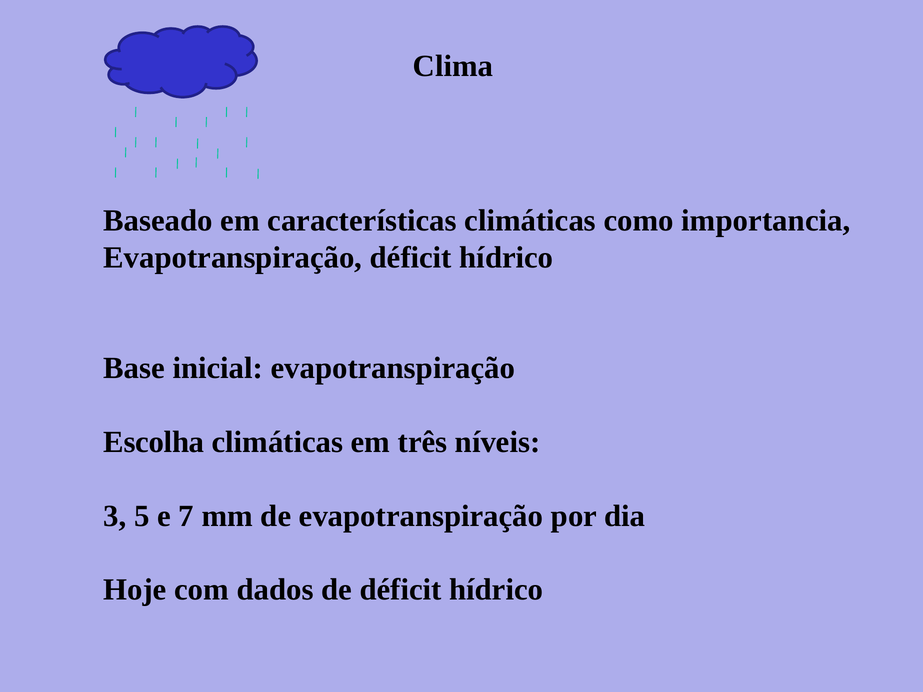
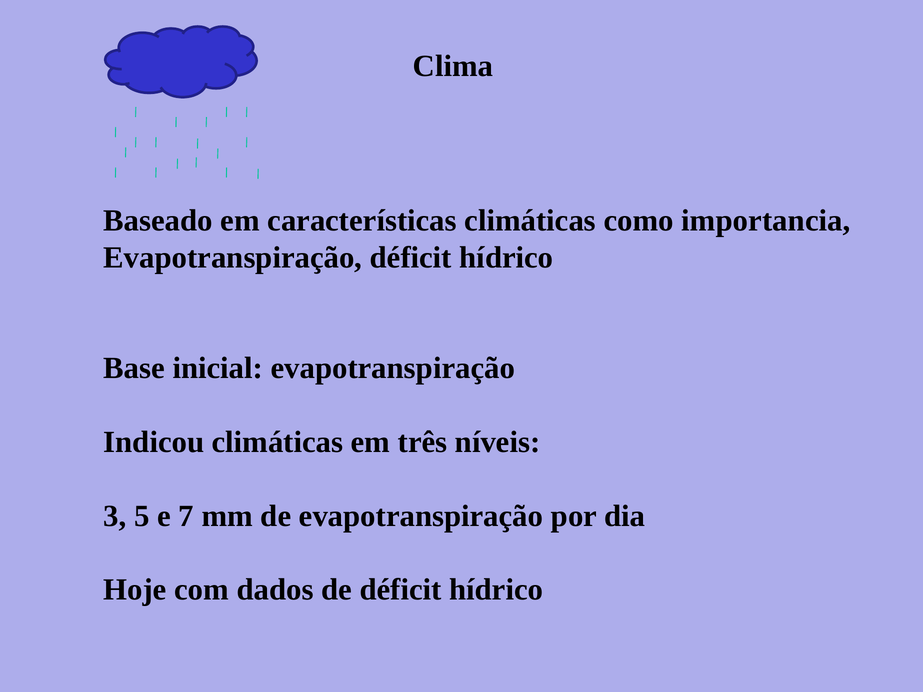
Escolha: Escolha -> Indicou (154, 442)
